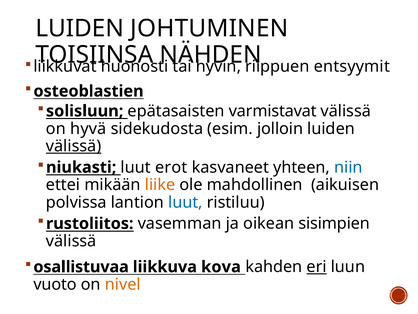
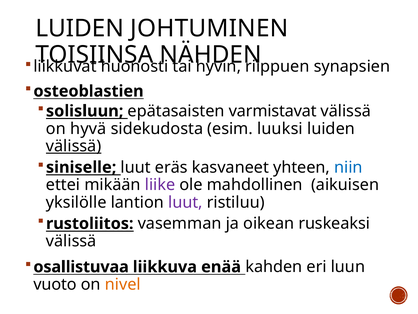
entsyymit: entsyymit -> synapsien (352, 67)
jolloin: jolloin -> luuksi (280, 128)
niukasti: niukasti -> siniselle (81, 167)
erot: erot -> eräs (171, 167)
liike colour: orange -> purple (160, 185)
polvissa: polvissa -> yksilölle (76, 202)
luut colour: blue -> purple (185, 202)
sisimpien: sisimpien -> ruskeaksi (334, 223)
kova: kova -> enää (221, 266)
eri underline: present -> none (317, 266)
